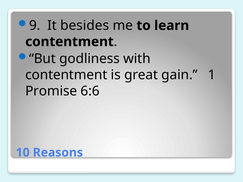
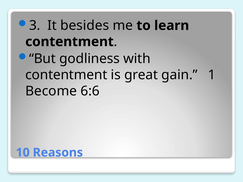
9: 9 -> 3 (35, 26)
Promise: Promise -> Become (51, 91)
